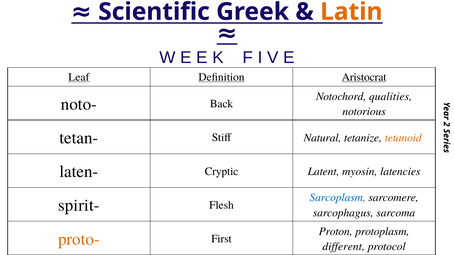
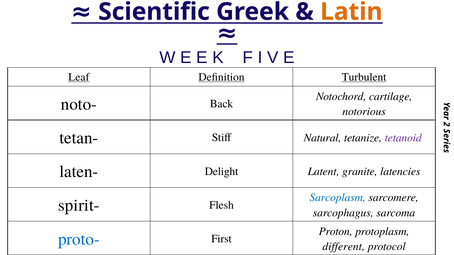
Aristocrat: Aristocrat -> Turbulent (364, 77)
qualities: qualities -> cartilage (391, 96)
tetanoid colour: orange -> purple (403, 138)
Cryptic: Cryptic -> Delight (222, 172)
myosin: myosin -> granite (360, 172)
proto- colour: orange -> blue (79, 239)
